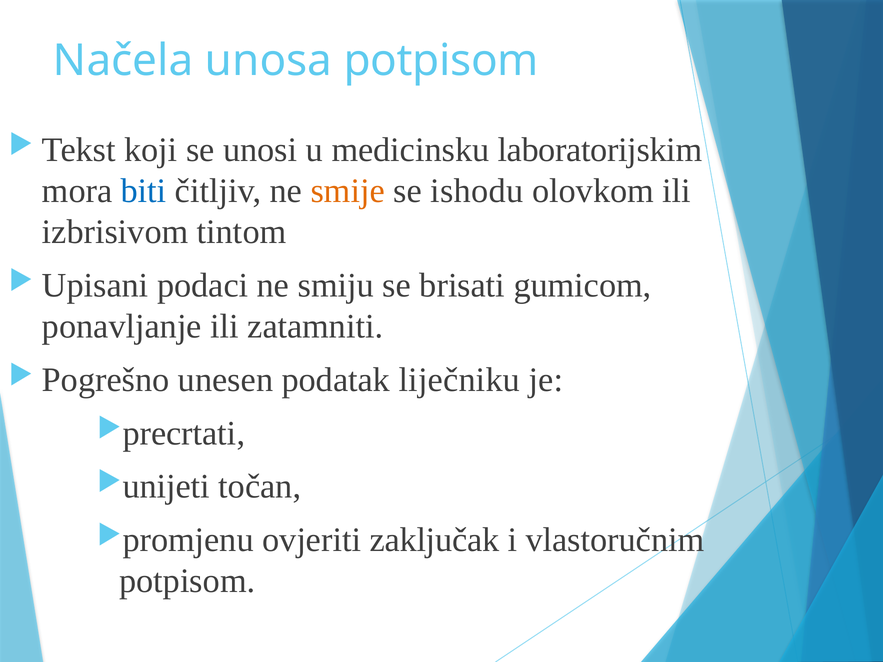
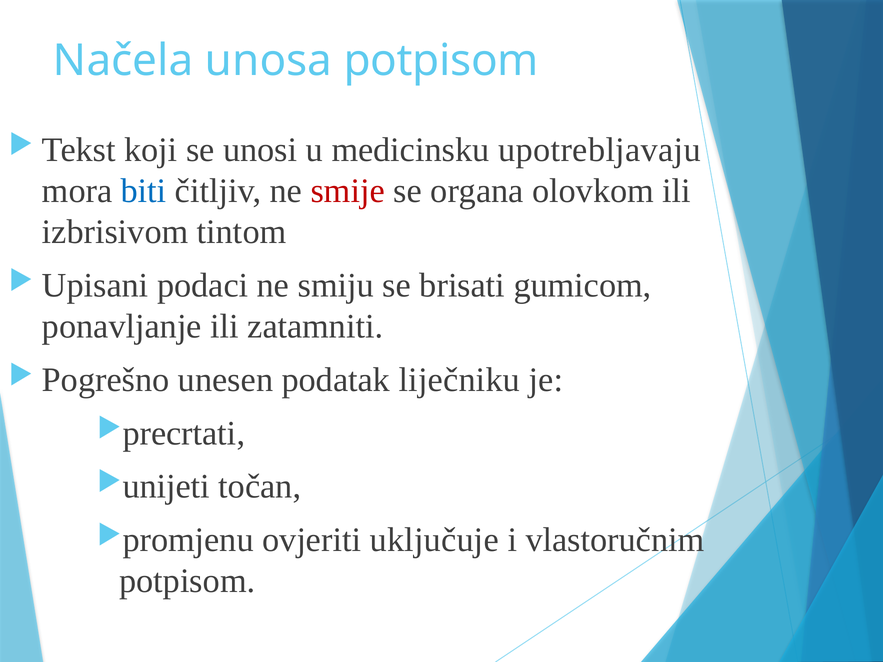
laboratorijskim: laboratorijskim -> upotrebljavaju (600, 150)
smije colour: orange -> red (348, 191)
ishodu: ishodu -> organa (477, 191)
zaključak: zaključak -> uključuje (434, 540)
